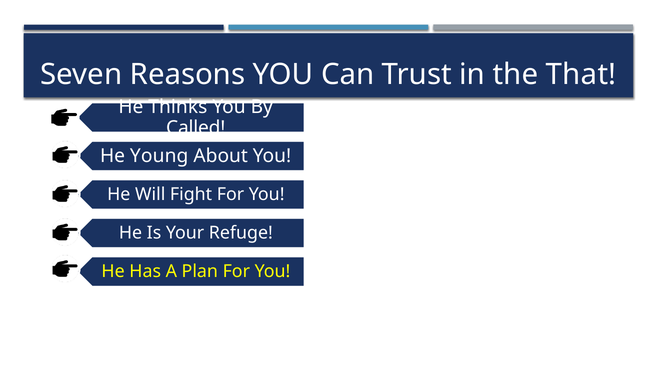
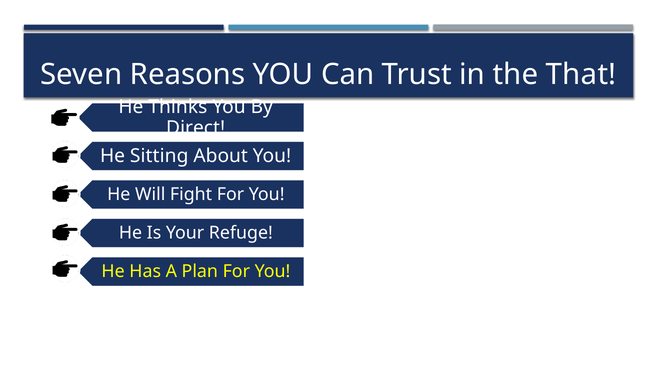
Called: Called -> Direct (196, 128)
Young: Young -> Sitting (159, 156)
